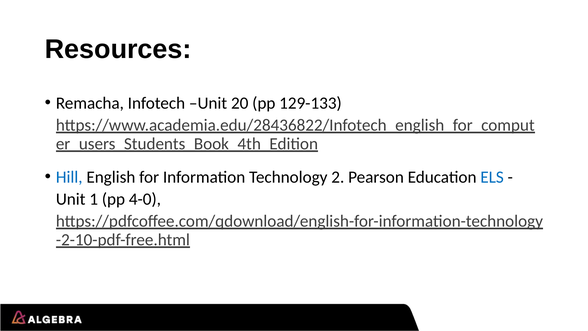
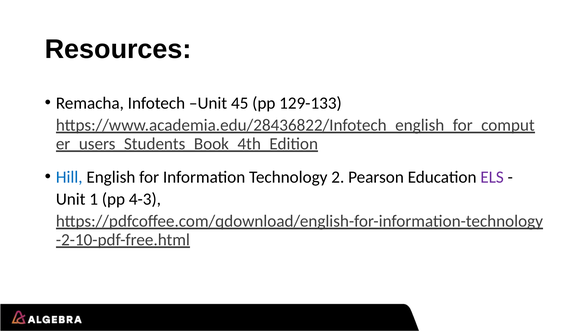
20: 20 -> 45 (240, 103)
ELS colour: blue -> purple (492, 177)
4-0: 4-0 -> 4-3 (145, 199)
